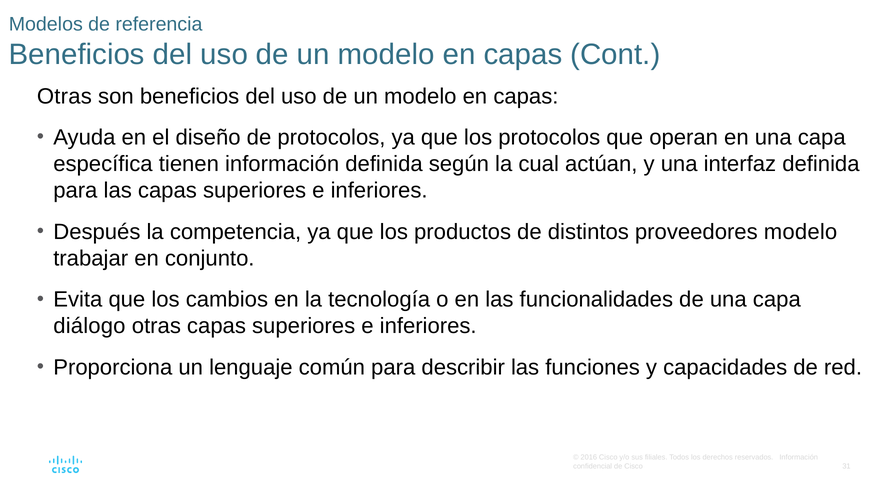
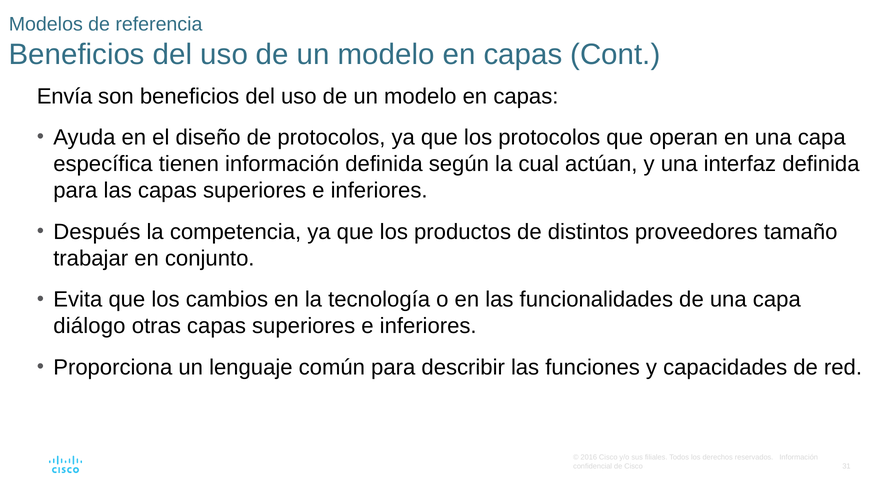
Otras: Otras -> Envía (65, 96)
proveedores modelo: modelo -> tamaño (801, 232)
